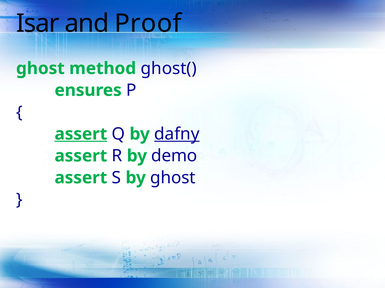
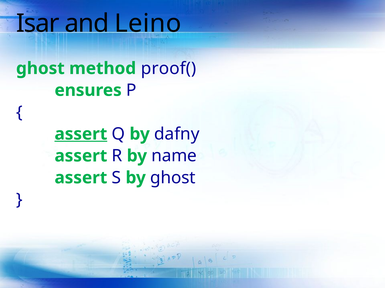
Proof: Proof -> Leino (148, 23)
ghost(: ghost( -> proof( (169, 69)
dafny underline: present -> none (177, 134)
demo: demo -> name (174, 156)
